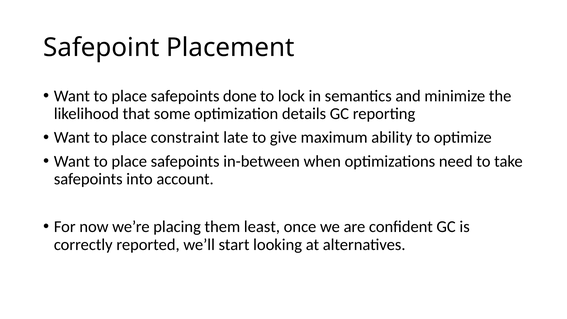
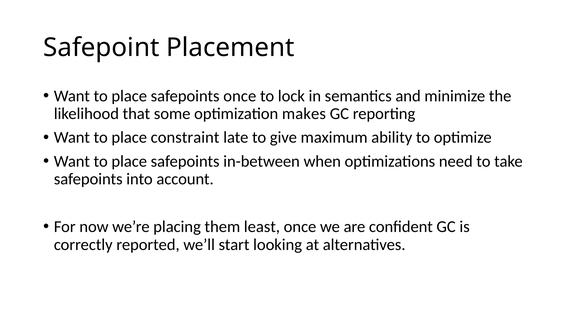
safepoints done: done -> once (240, 96)
details: details -> makes (304, 114)
